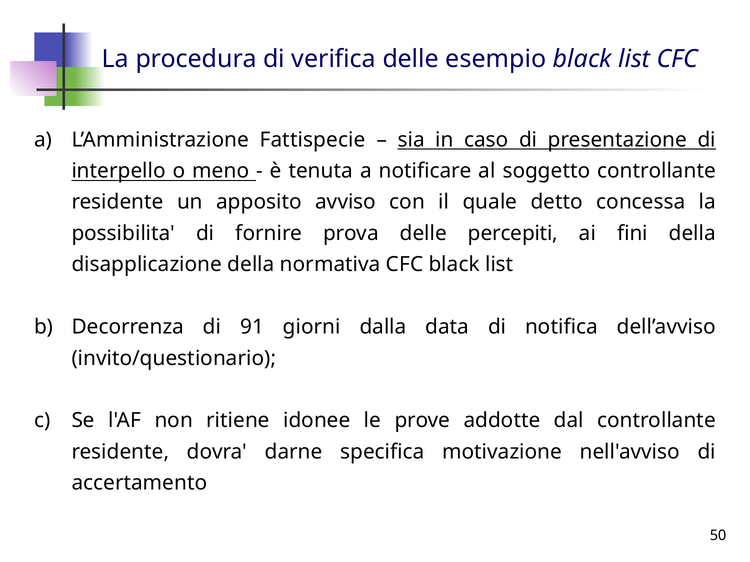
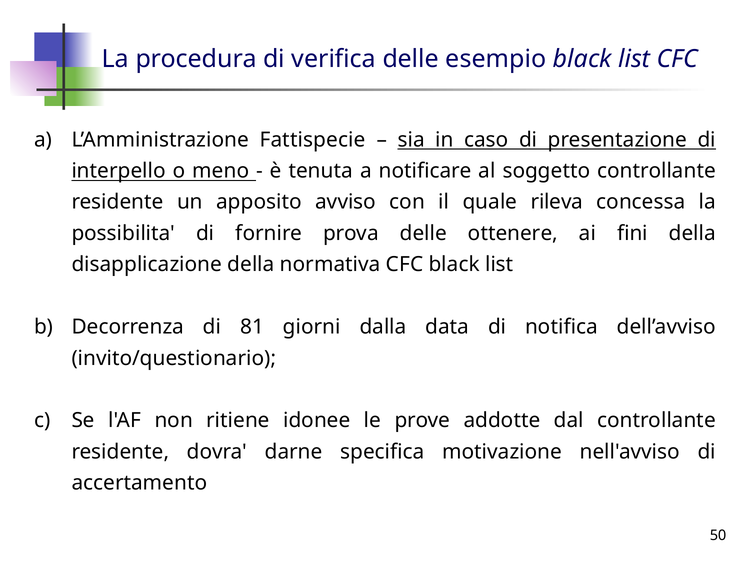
detto: detto -> rileva (557, 202)
percepiti: percepiti -> ottenere (513, 234)
91: 91 -> 81 (252, 327)
